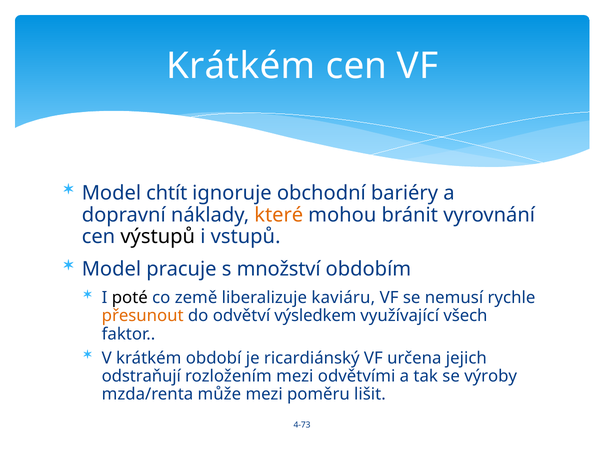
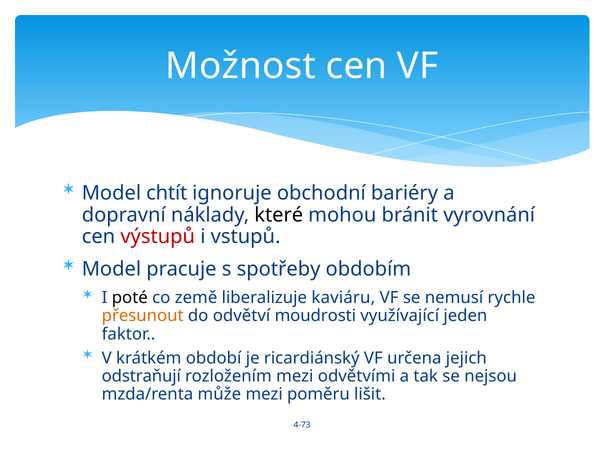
Krátkém: Krátkém -> Možnost (241, 66)
které colour: orange -> black (279, 215)
výstupů colour: black -> red (158, 237)
množství: množství -> spotřeby (279, 269)
výsledkem: výsledkem -> moudrosti (315, 316)
všech: všech -> jeden (465, 316)
výroby: výroby -> nejsou (491, 376)
